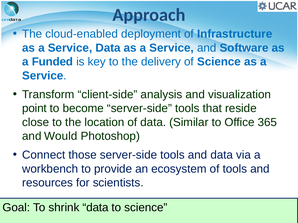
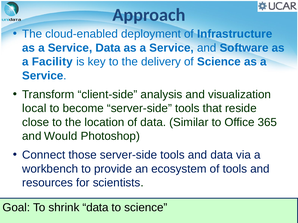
Funded: Funded -> Facility (52, 62)
point: point -> local (34, 109)
